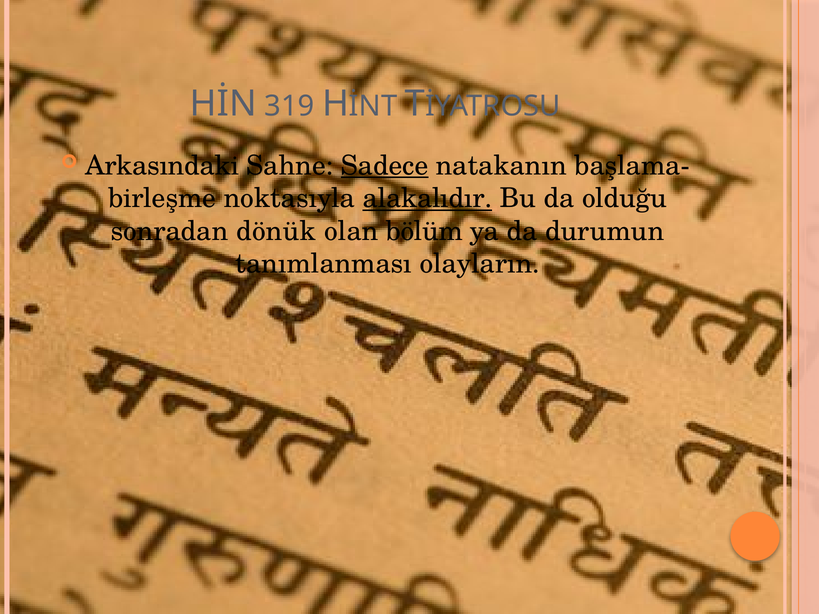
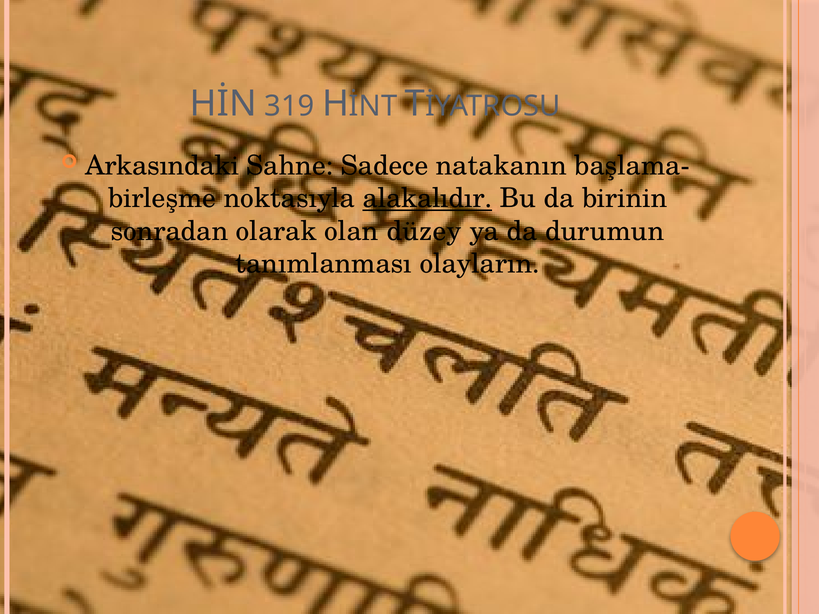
Sadece underline: present -> none (385, 166)
olduğu: olduğu -> birinin (625, 198)
dönük: dönük -> olarak (276, 231)
bölüm: bölüm -> düzey (424, 231)
